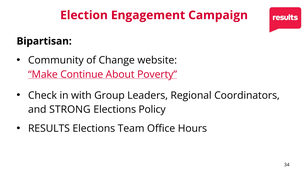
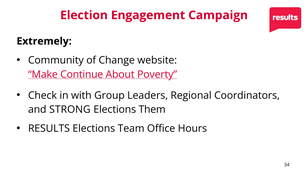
Bipartisan: Bipartisan -> Extremely (44, 41)
Policy: Policy -> Them (152, 110)
